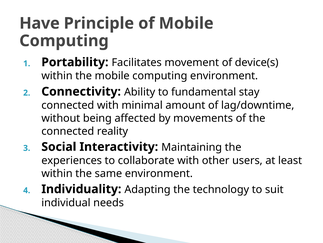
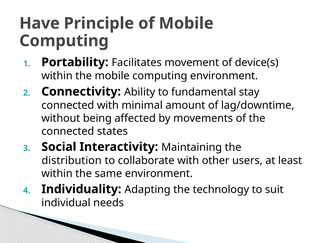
reality: reality -> states (112, 131)
experiences: experiences -> distribution (72, 160)
